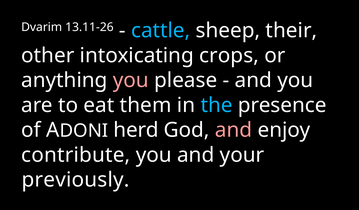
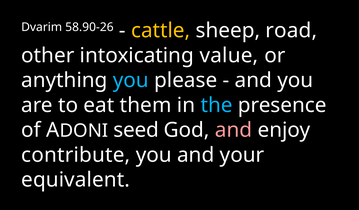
13.11-26: 13.11-26 -> 58.90-26 (89, 27)
cattle colour: light blue -> yellow (161, 31)
their: their -> road (291, 31)
crops: crops -> value (229, 56)
you colour: pink -> light blue (131, 80)
herd: herd -> seed (136, 130)
previously: previously -> equivalent (76, 180)
